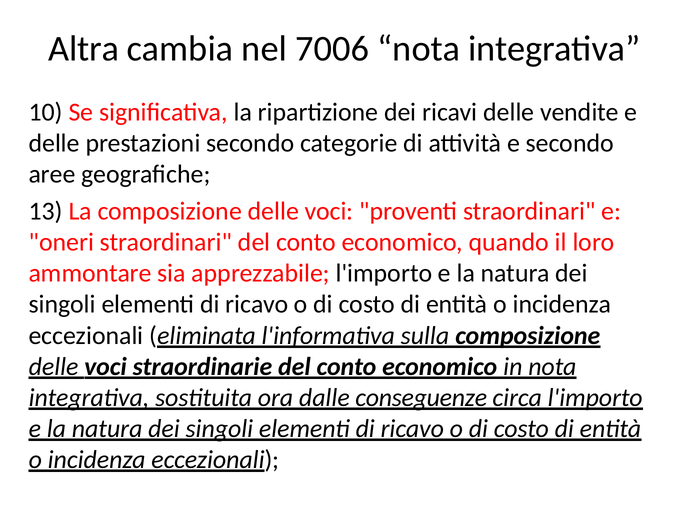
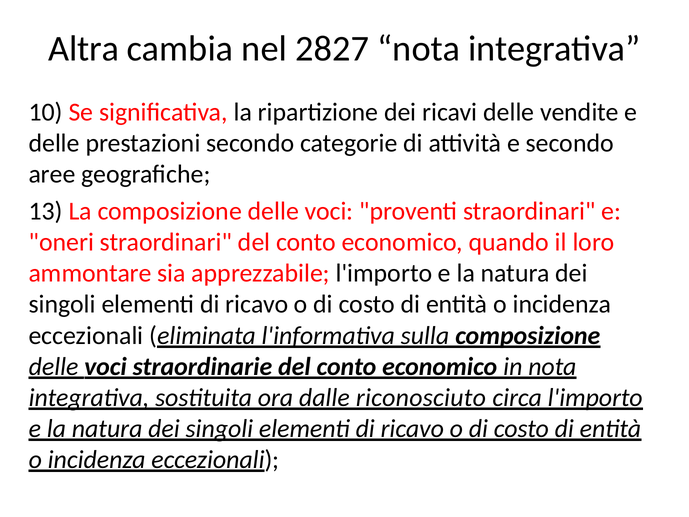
7006: 7006 -> 2827 (332, 48)
conseguenze: conseguenze -> riconosciuto (421, 397)
